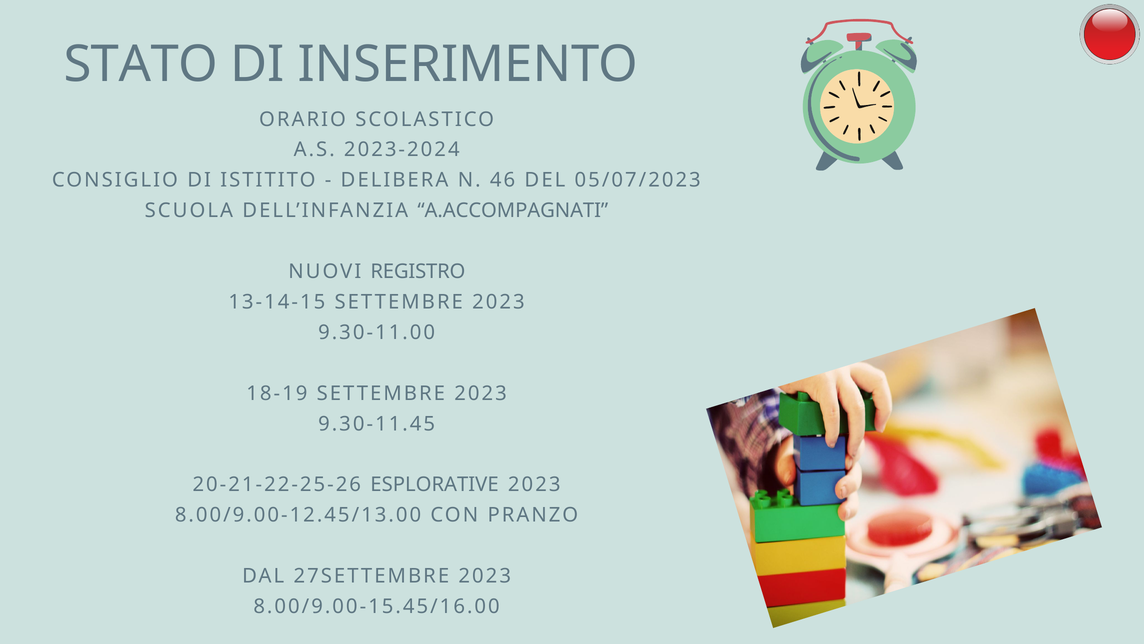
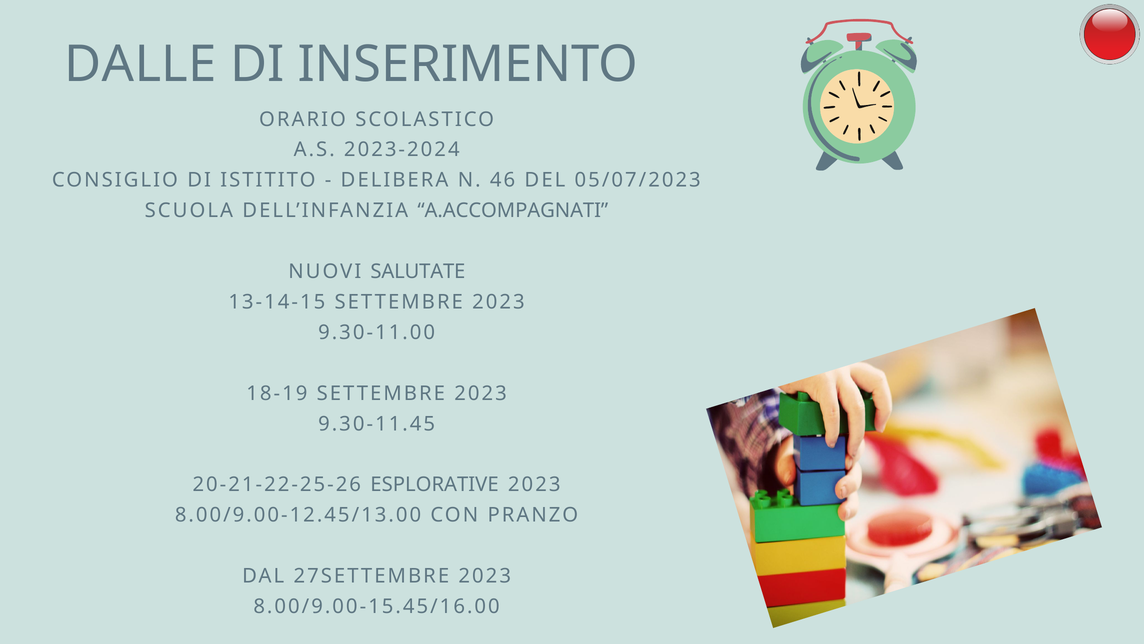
STATO: STATO -> DALLE (140, 64)
REGISTRO: REGISTRO -> SALUTATE (418, 271)
